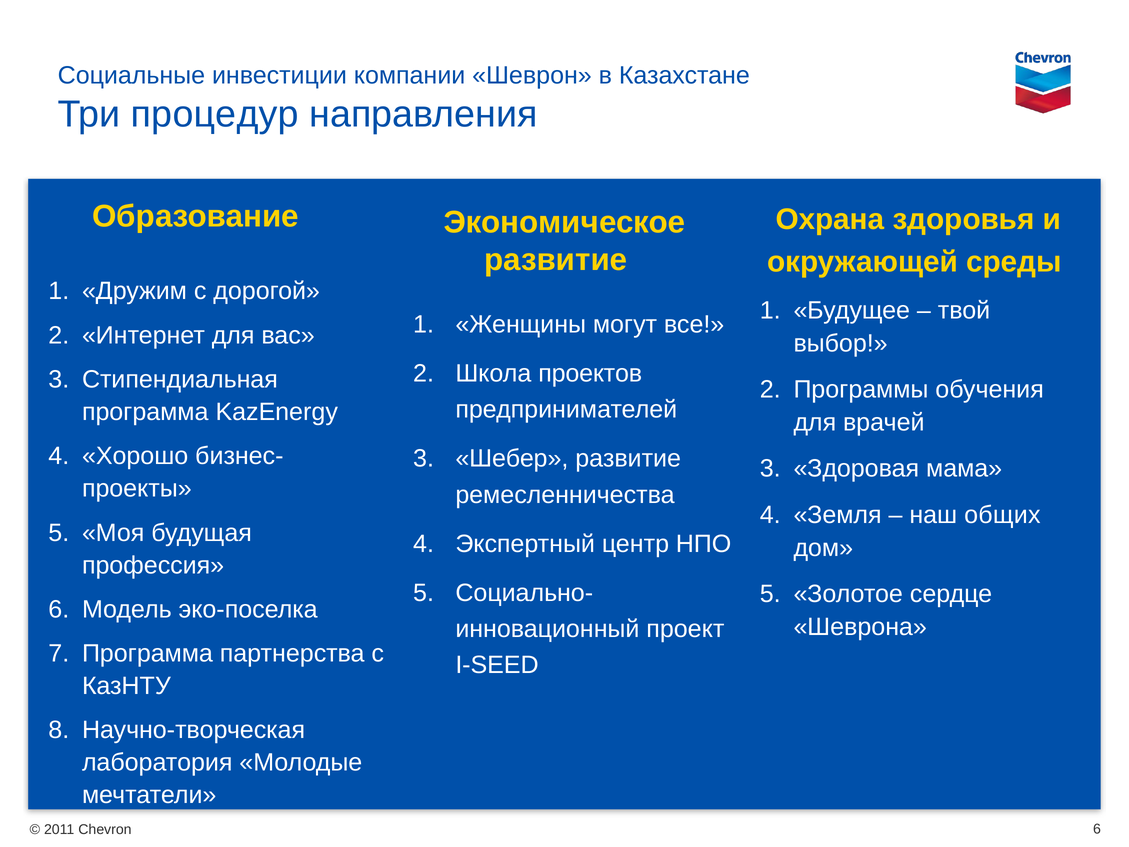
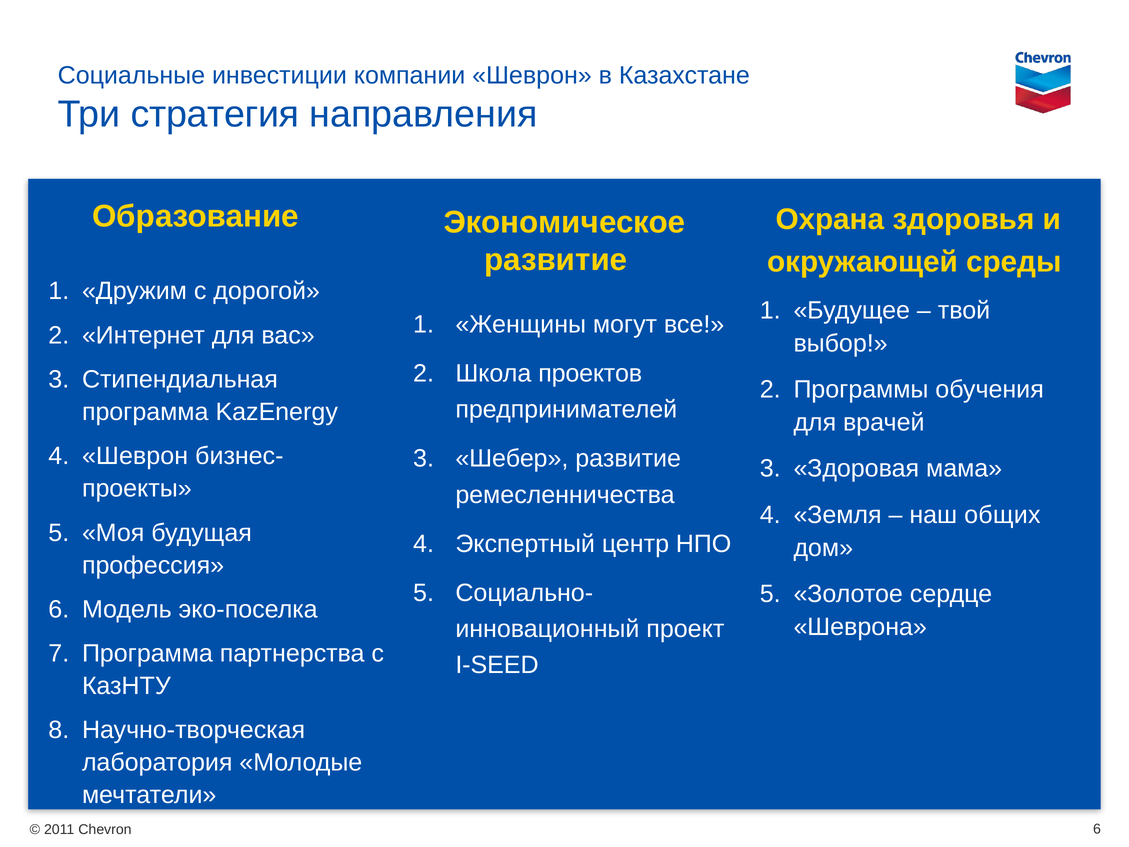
процедур: процедур -> стратегия (215, 114)
Хорошо: Хорошо -> Шеврон (135, 456)
